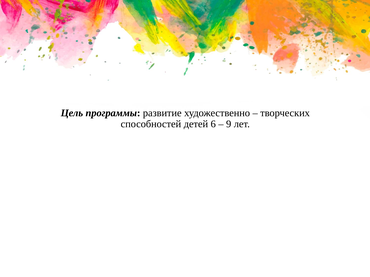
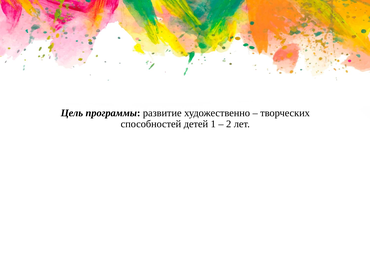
6: 6 -> 1 (213, 124)
9: 9 -> 2 (229, 124)
